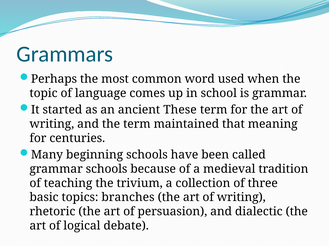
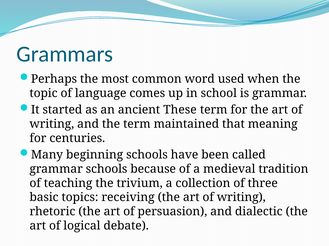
branches: branches -> receiving (128, 198)
